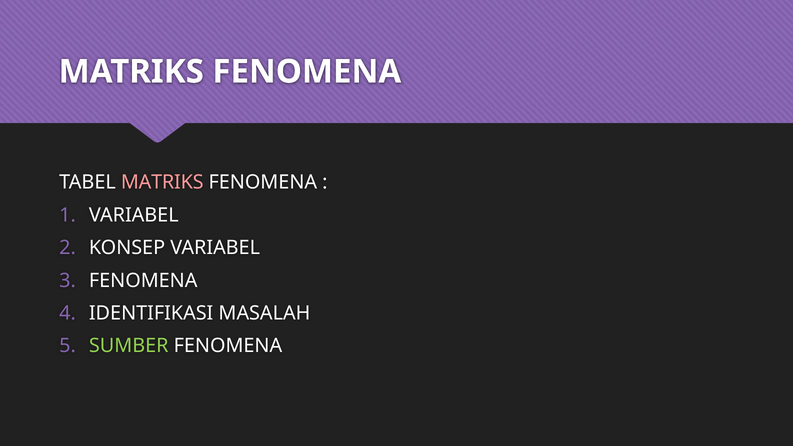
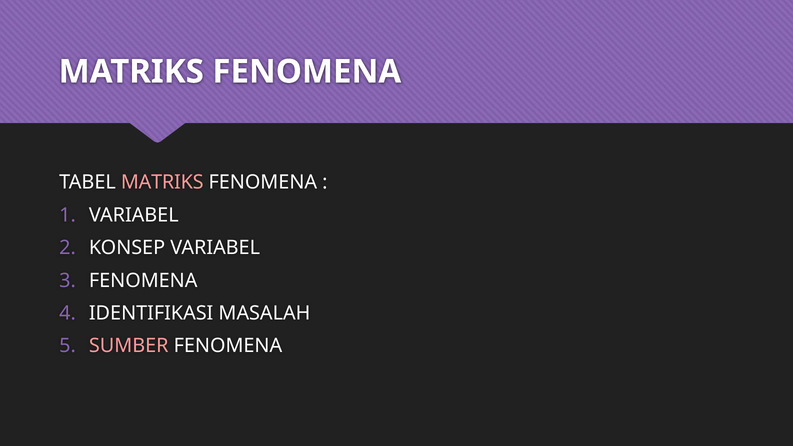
SUMBER colour: light green -> pink (129, 346)
